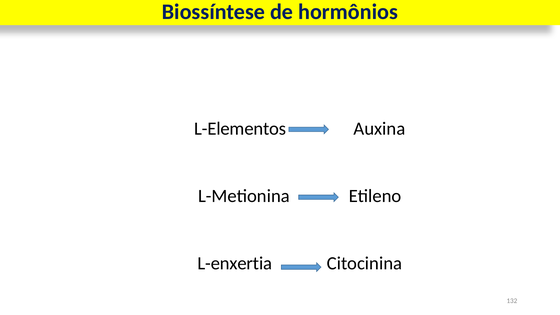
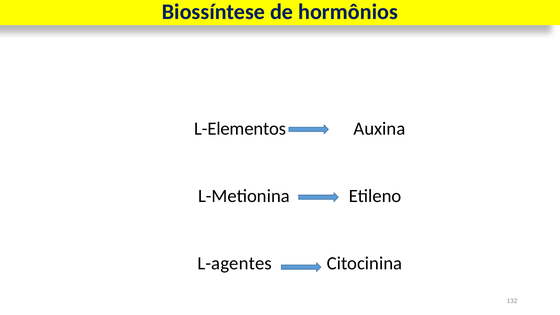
L-enxertia: L-enxertia -> L-agentes (235, 263)
